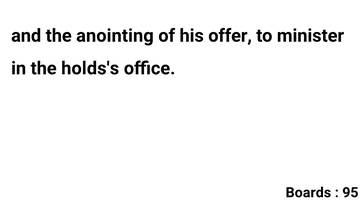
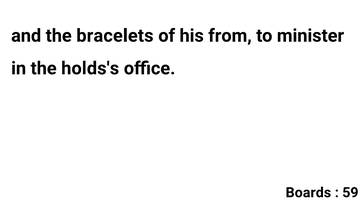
anointing: anointing -> bracelets (115, 36)
offer: offer -> from (230, 36)
95: 95 -> 59 (350, 192)
